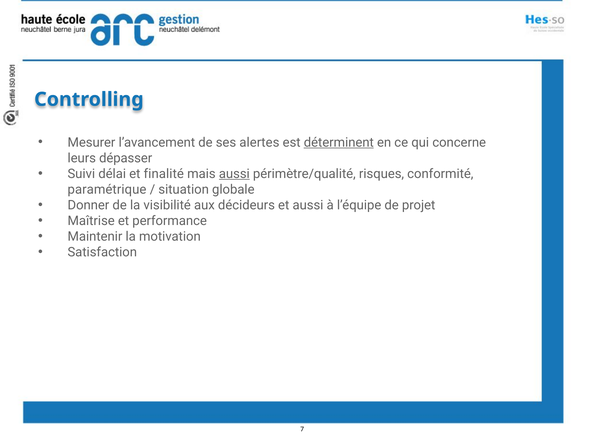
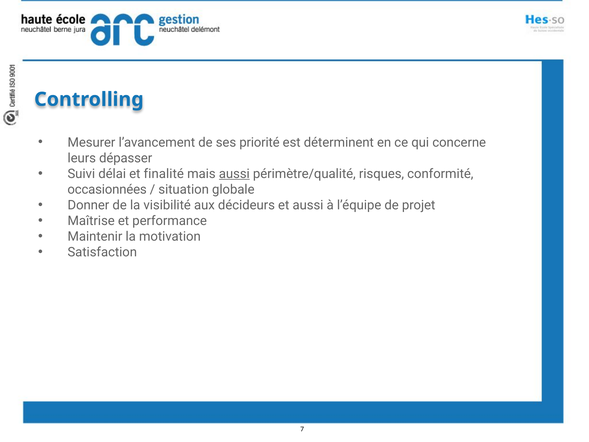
alertes: alertes -> priorité (259, 142)
déterminent underline: present -> none (339, 142)
paramétrique: paramétrique -> occasionnées (107, 189)
